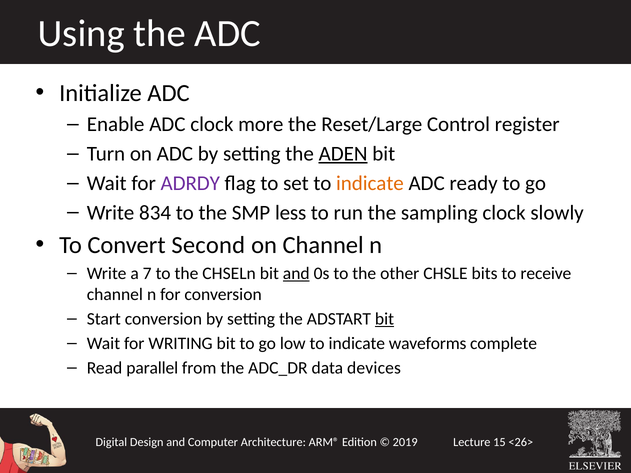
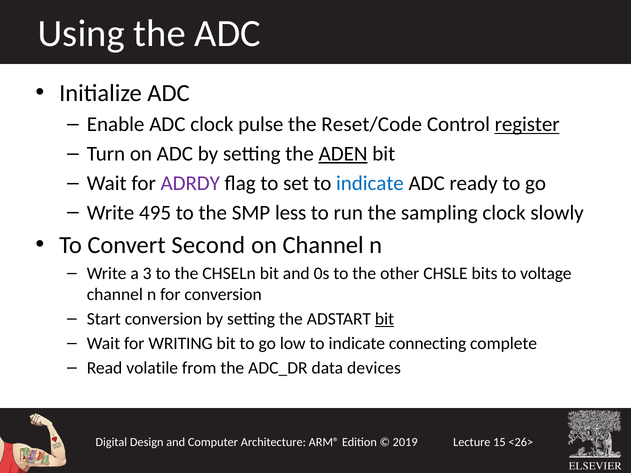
more: more -> pulse (261, 124)
Reset/Large: Reset/Large -> Reset/Code (372, 124)
register underline: none -> present (527, 124)
indicate colour: orange -> blue (370, 183)
834: 834 -> 495 (155, 213)
7: 7 -> 3 (147, 273)
and underline: present -> none (296, 273)
receive: receive -> voltage (546, 273)
waveforms: waveforms -> connecting (428, 344)
parallel: parallel -> volatile (152, 368)
